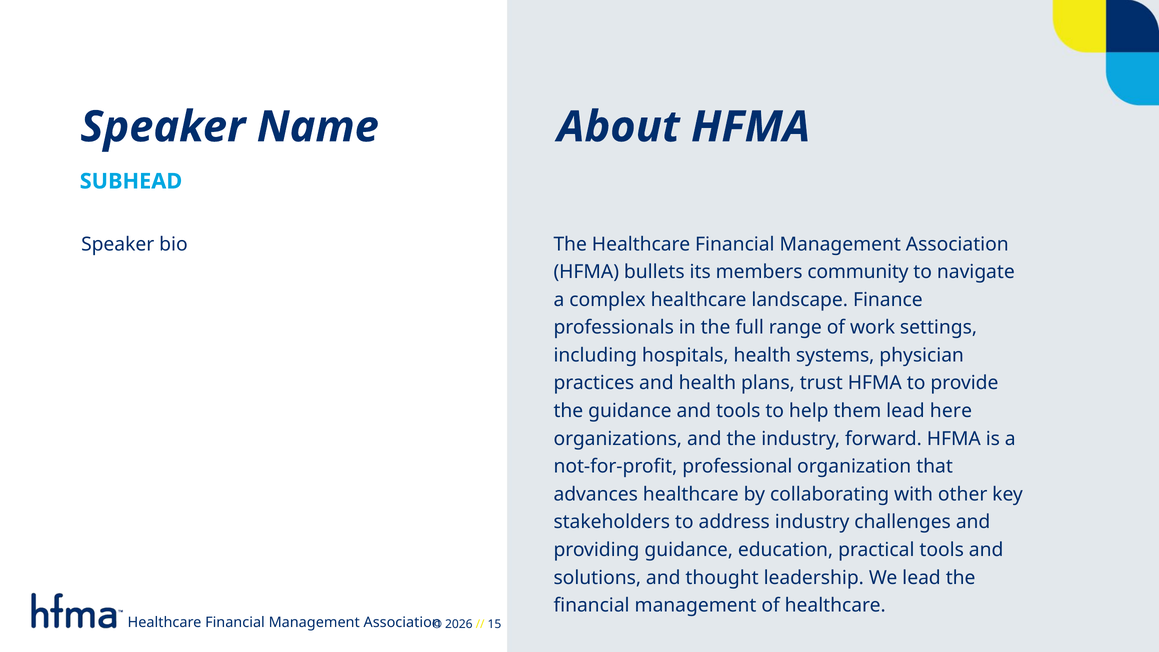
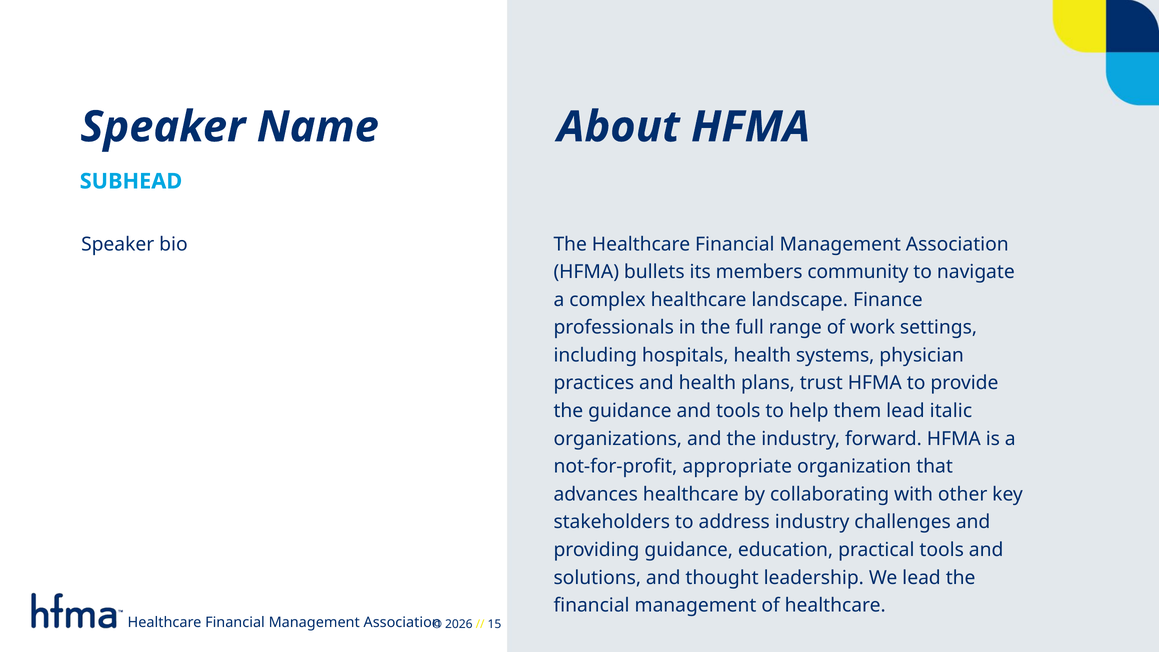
here: here -> italic (951, 411)
professional: professional -> appropriate (737, 466)
